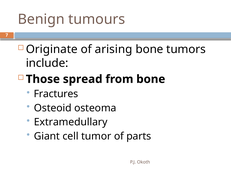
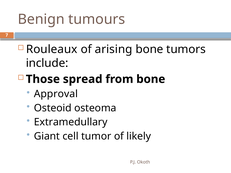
Originate: Originate -> Rouleaux (52, 49)
Fractures: Fractures -> Approval (56, 94)
parts: parts -> likely (139, 136)
